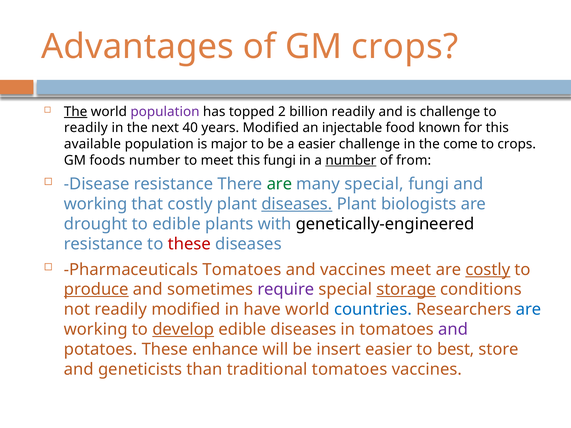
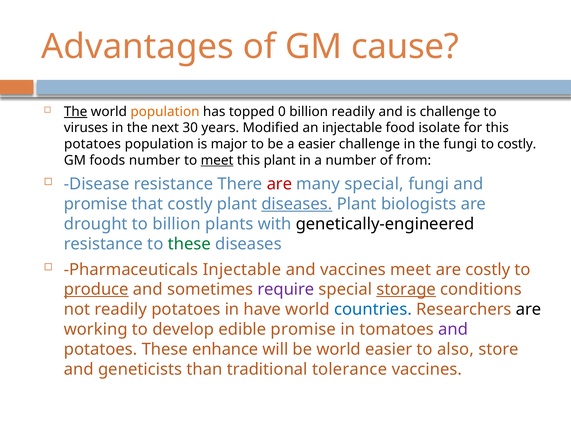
GM crops: crops -> cause (405, 47)
population colour: purple -> orange (165, 112)
2: 2 -> 0 (282, 112)
readily: readily -> viruses (86, 128)
40: 40 -> 30 (190, 128)
known: known -> isolate (439, 128)
available: available -> potatoes (92, 144)
the come: come -> fungi (460, 144)
to crops: crops -> costly (517, 144)
meet underline: none -> present (217, 160)
this fungi: fungi -> plant (280, 160)
number underline: present -> none (351, 160)
are colour: green -> red (279, 184)
working: working -> promise (96, 204)
to edible: edible -> billion (177, 224)
these colour: red -> green (189, 244)
Pharmaceuticals Tomatoes: Tomatoes -> Injectable (242, 270)
costly underline: present -> none (488, 270)
readily modified: modified -> potatoes (186, 310)
are colour: blue -> black (529, 310)
develop underline: present -> none (183, 330)
edible diseases: diseases -> promise (303, 330)
be insert: insert -> world (339, 350)
best: best -> also (456, 350)
traditional tomatoes: tomatoes -> tolerance (350, 370)
